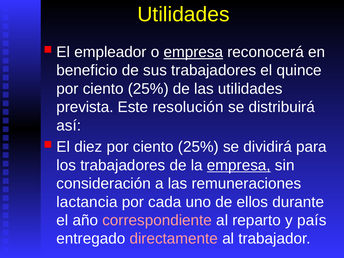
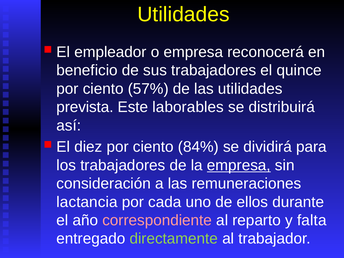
empresa underline: present -> none (193, 52)
25%: 25% -> 57% (148, 89)
resolución: resolución -> laborables (188, 107)
diez por ciento 25%: 25% -> 84% (198, 147)
país: país -> falta (312, 220)
directamente colour: pink -> light green (174, 239)
